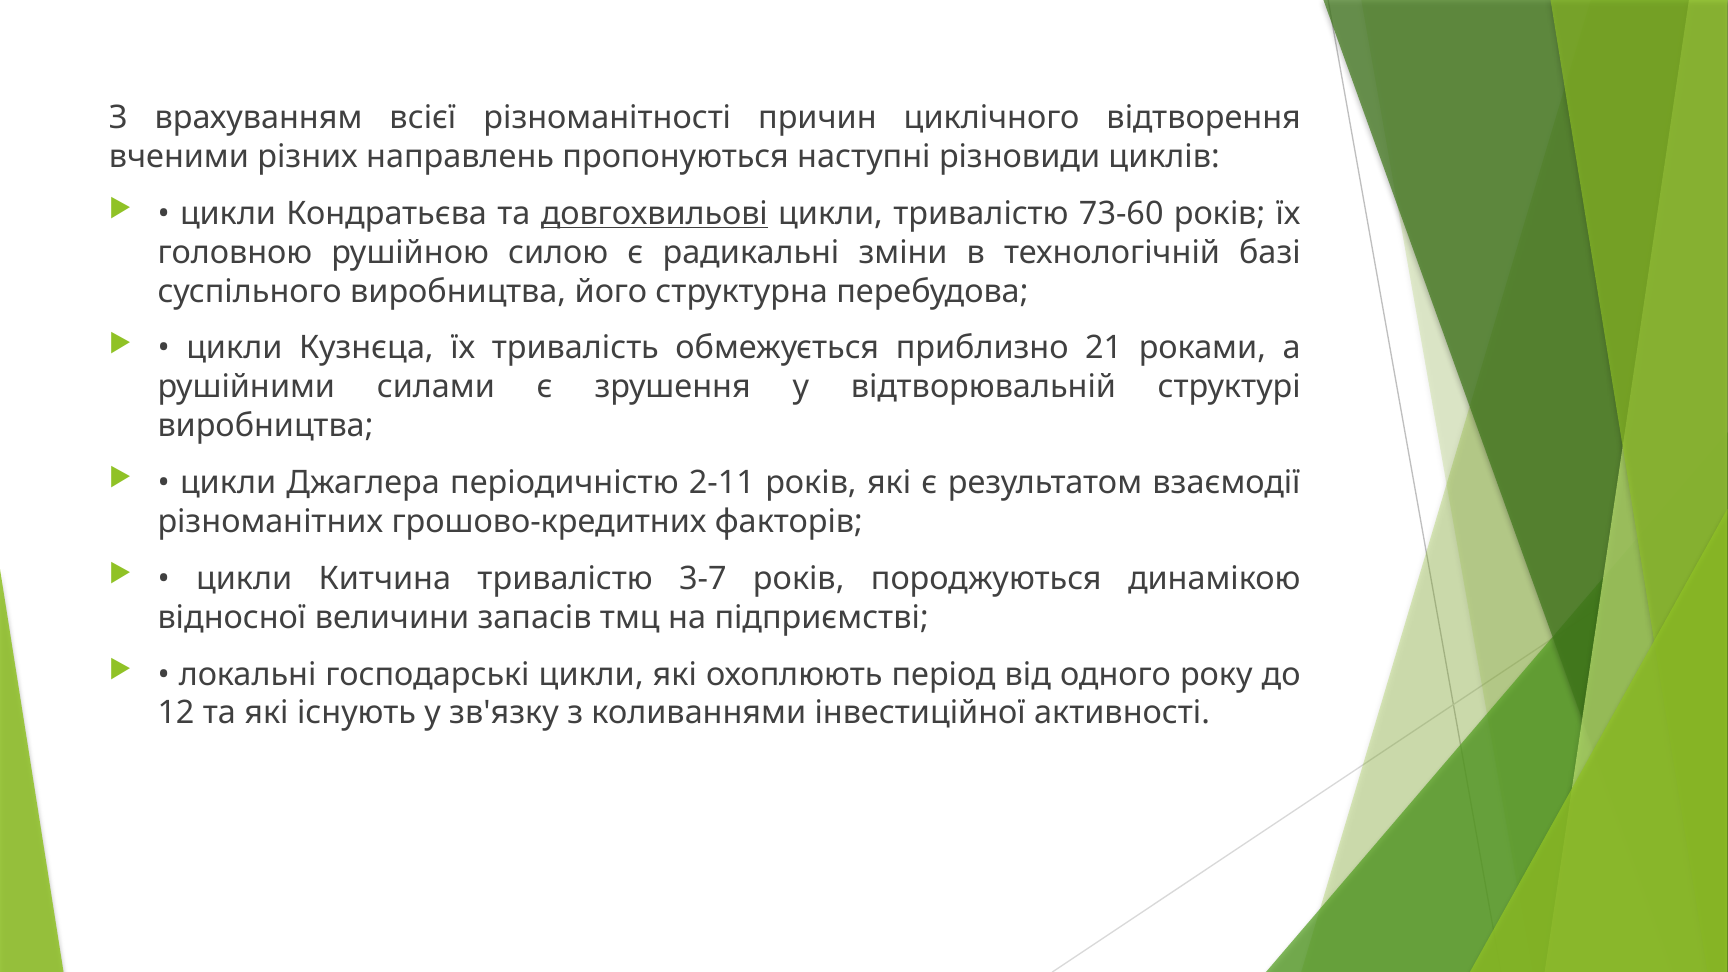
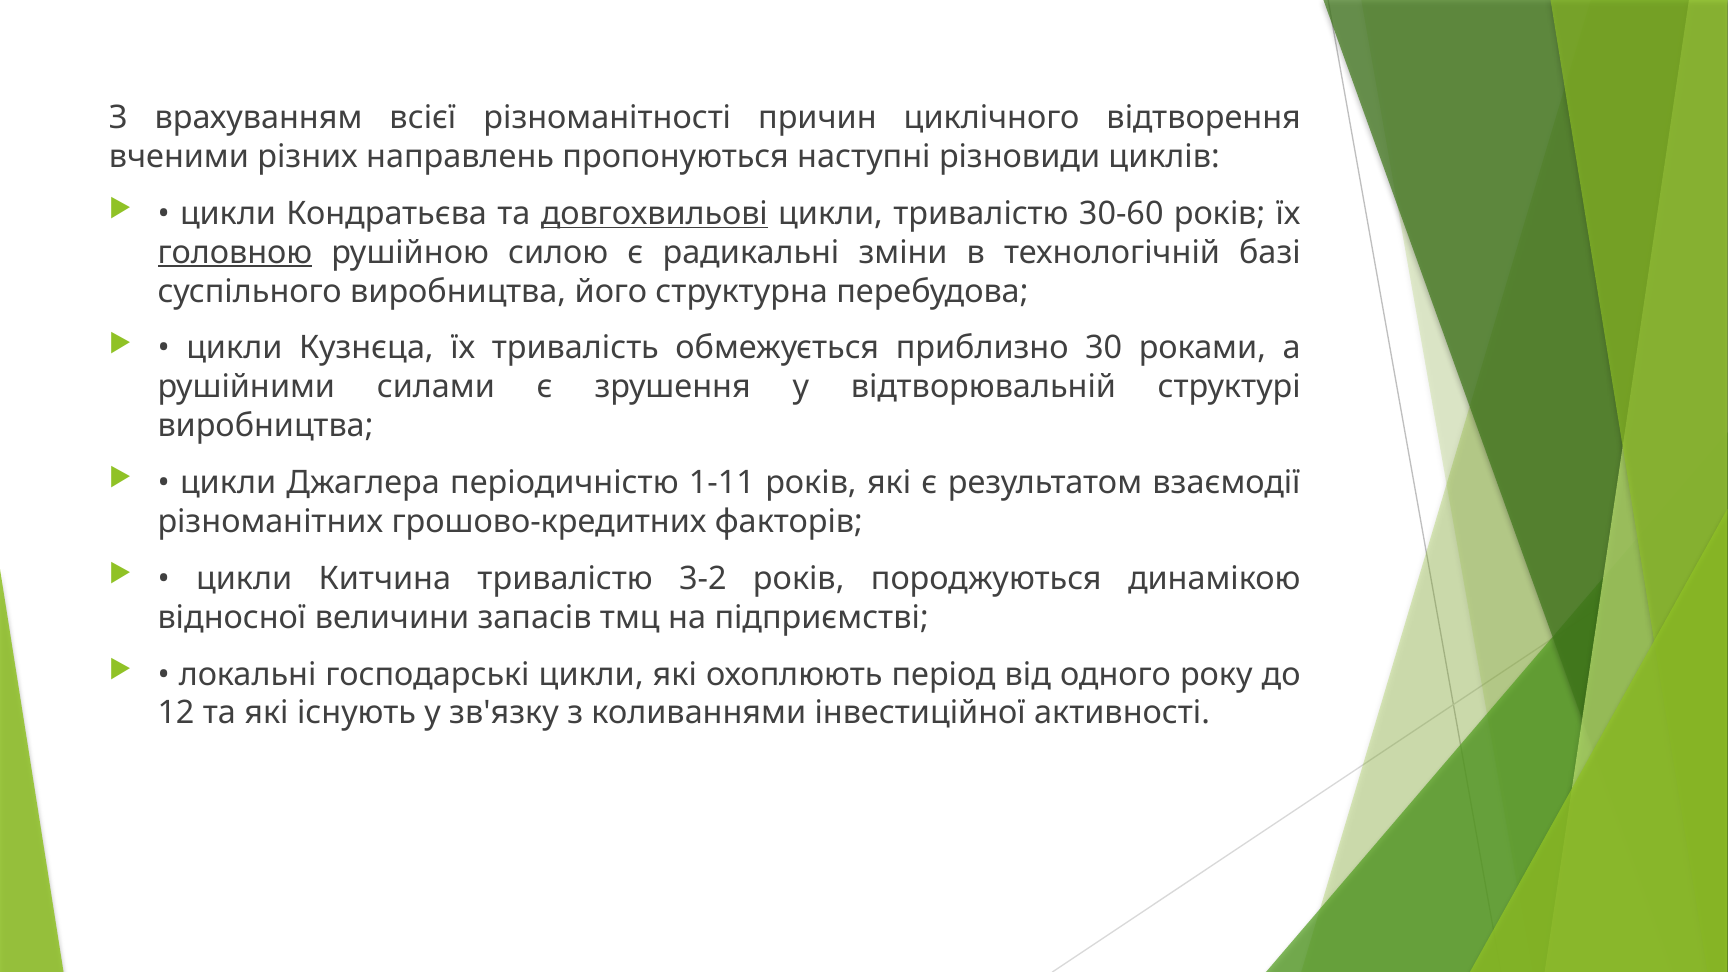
73-60: 73-60 -> 30-60 (1121, 214)
головною underline: none -> present (235, 252)
21: 21 -> 30 (1104, 348)
2-11: 2-11 -> 1-11 (722, 483)
3-7: 3-7 -> 3-2 (703, 579)
